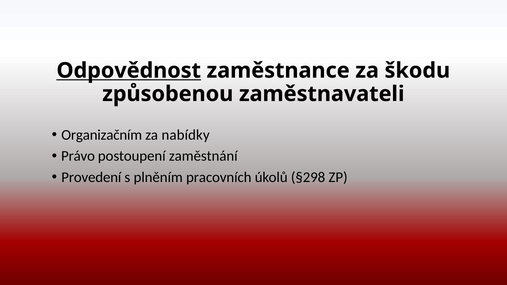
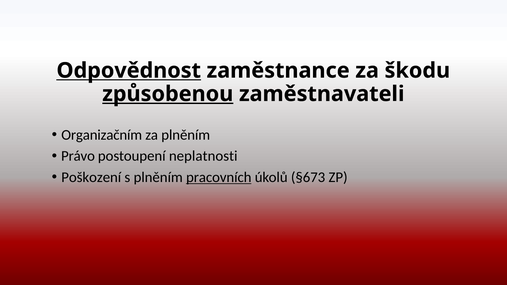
způsobenou underline: none -> present (168, 94)
za nabídky: nabídky -> plněním (186, 135)
zaměstnání: zaměstnání -> neplatnosti (203, 156)
Provedení: Provedení -> Poškození (91, 177)
pracovních underline: none -> present (219, 177)
§298: §298 -> §673 (308, 177)
